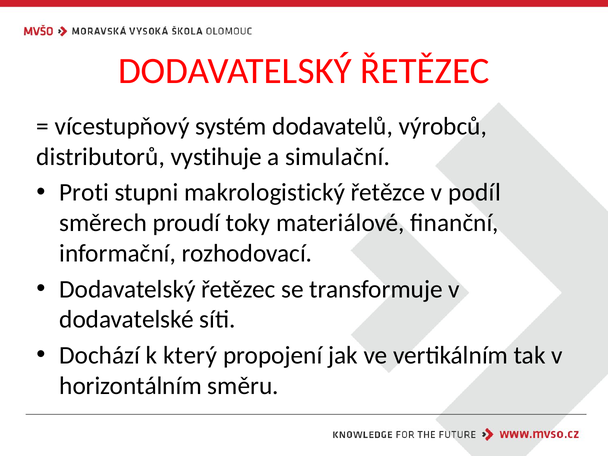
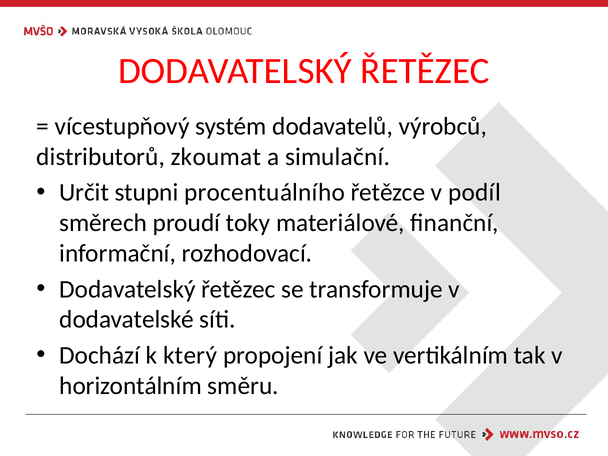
vystihuje: vystihuje -> zkoumat (216, 157)
Proti: Proti -> Určit (84, 193)
makrologistický: makrologistický -> procentuálního (265, 193)
